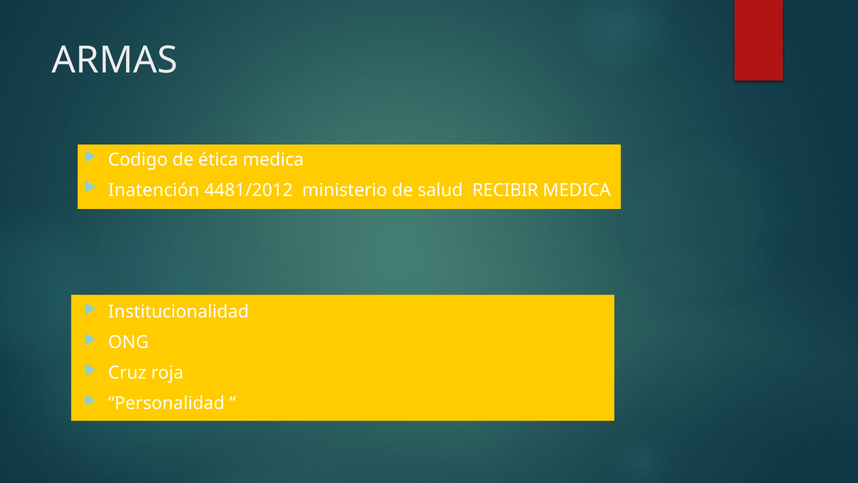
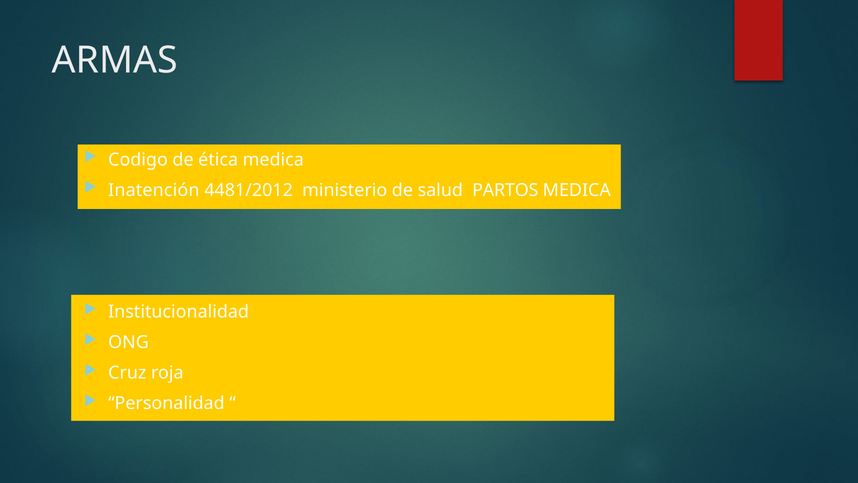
RECIBIR: RECIBIR -> PARTOS (505, 190)
